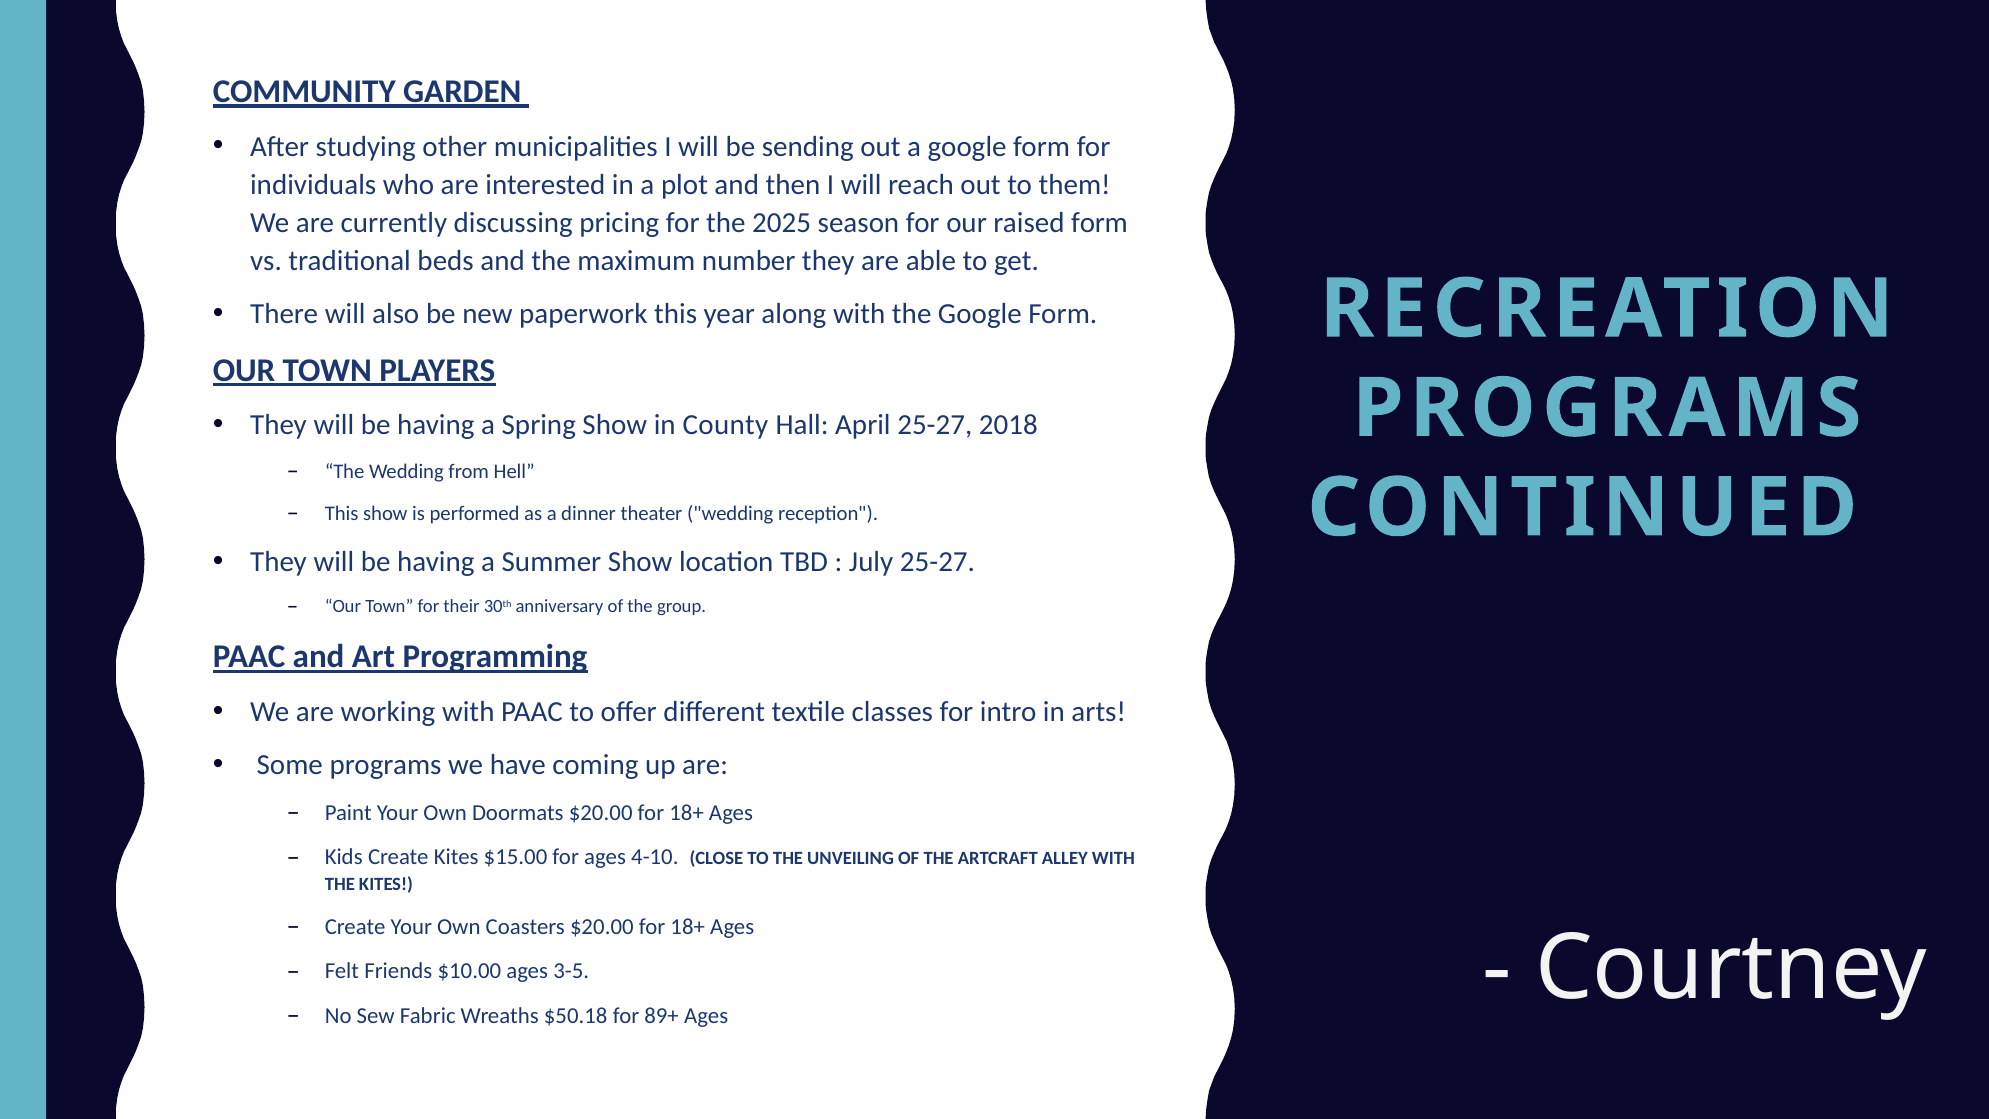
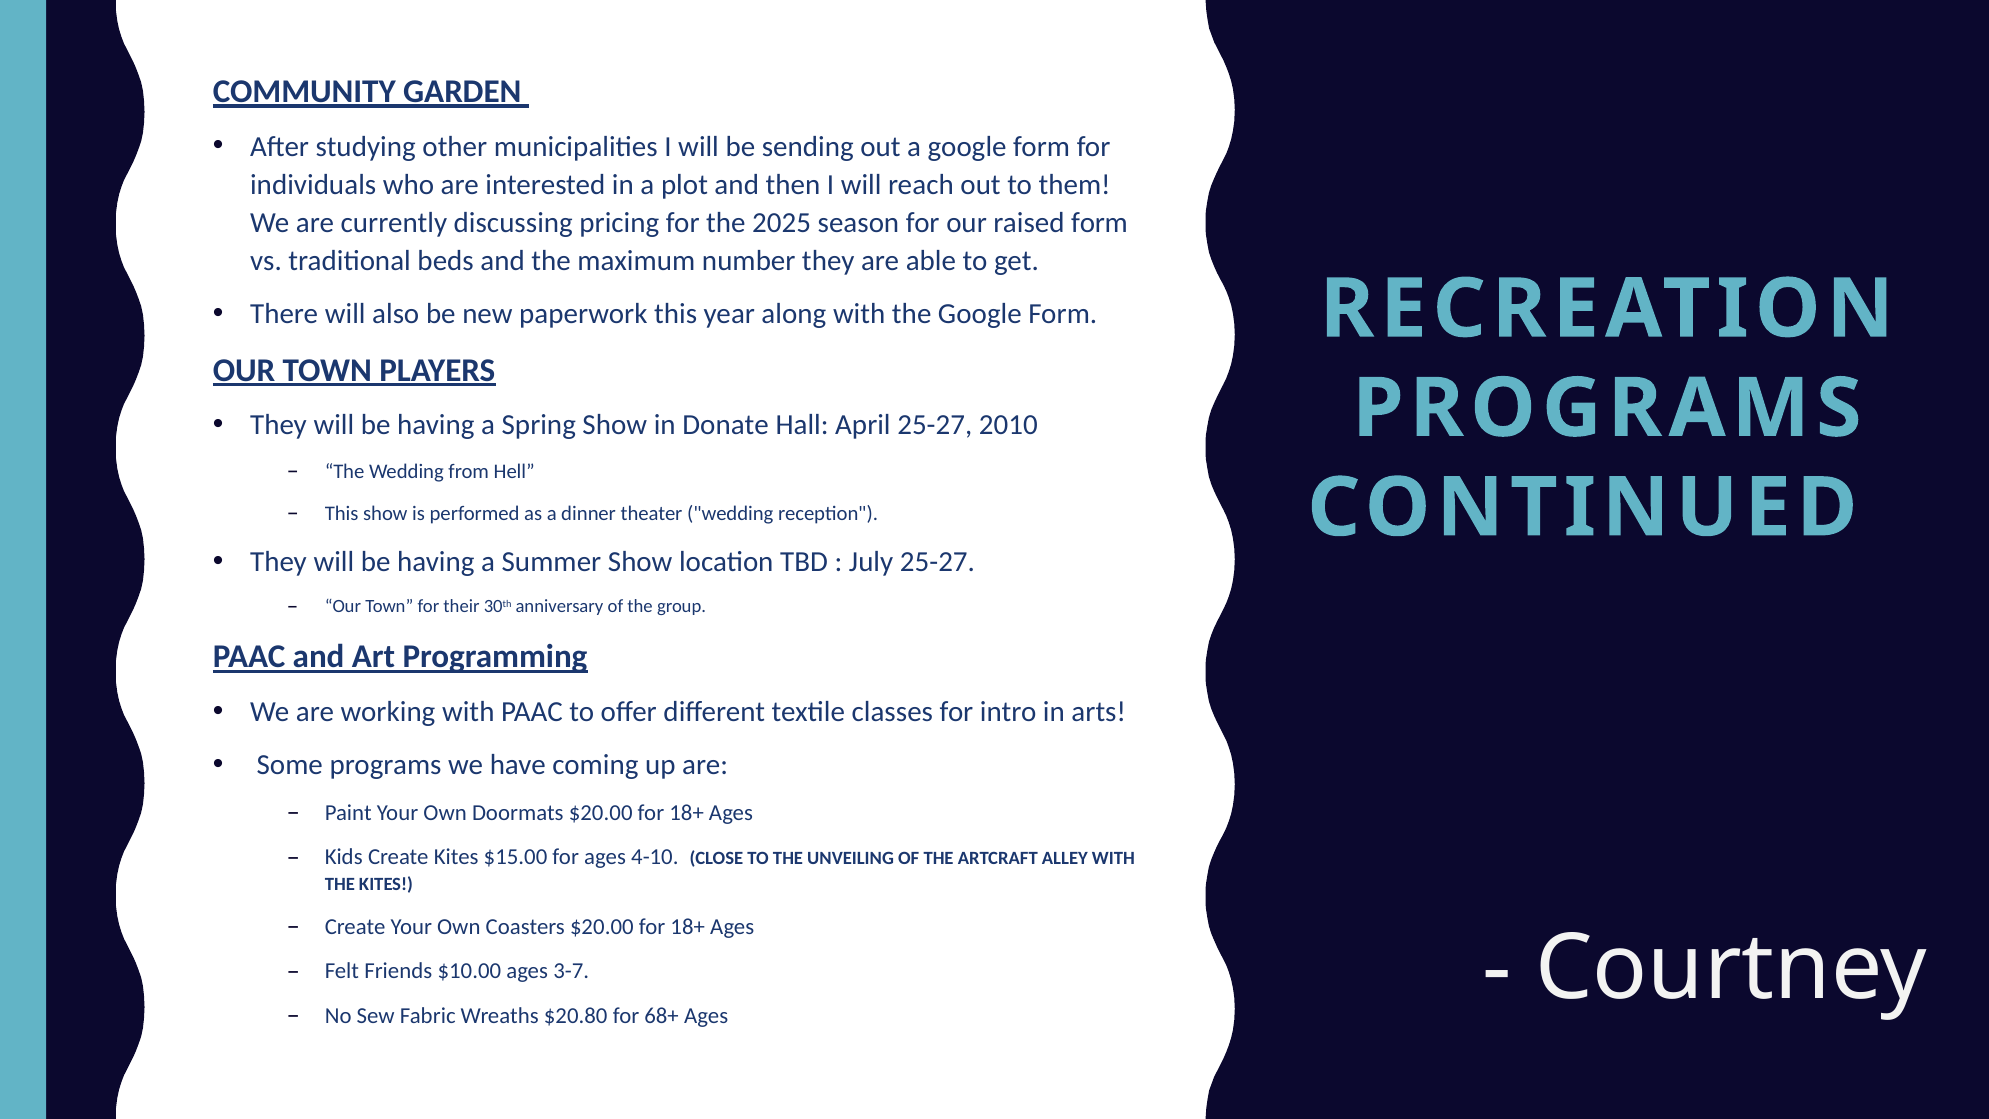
County: County -> Donate (726, 425)
2018: 2018 -> 2010 (1008, 425)
3-5: 3-5 -> 3-7 (571, 971)
$50.18: $50.18 -> $20.80 (576, 1015)
89+: 89+ -> 68+ (662, 1015)
